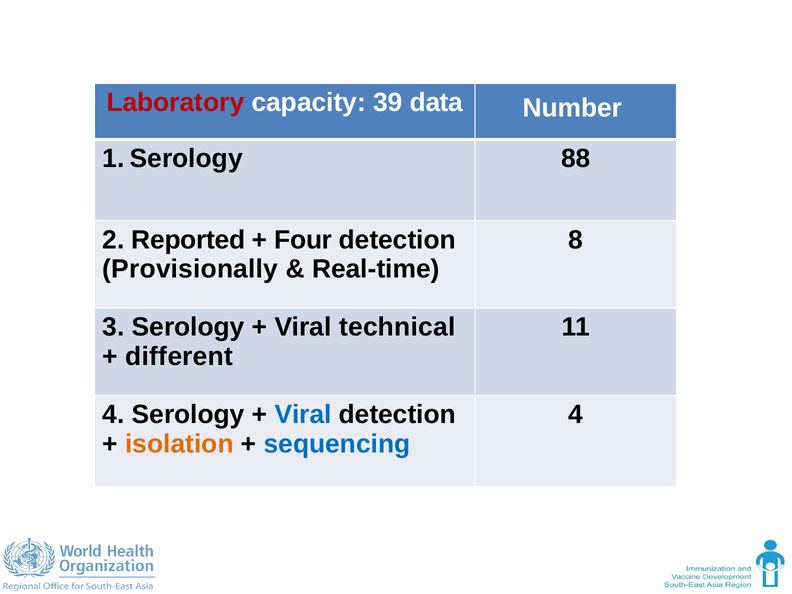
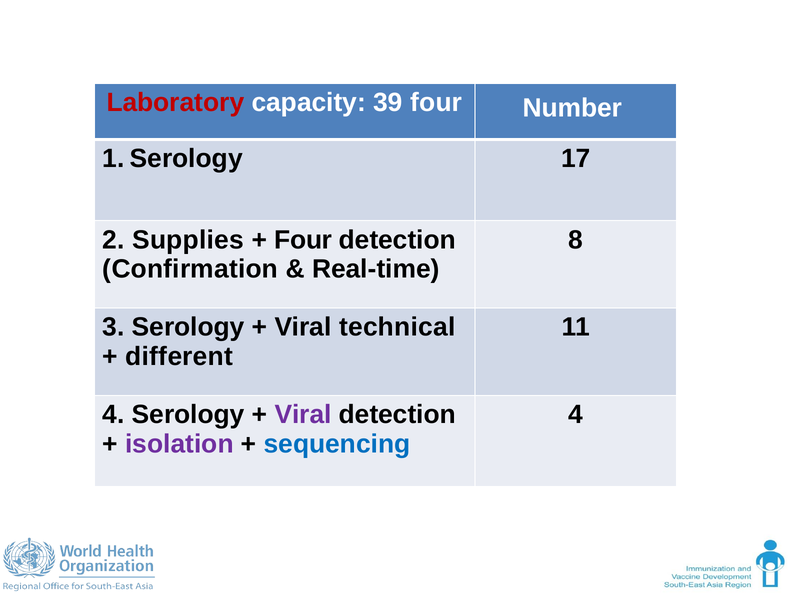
39 data: data -> four (436, 103)
88: 88 -> 17 (576, 159)
Reported: Reported -> Supplies (188, 240)
Provisionally: Provisionally -> Confirmation (190, 269)
Viral colour: blue -> purple (303, 414)
isolation colour: orange -> purple (179, 444)
